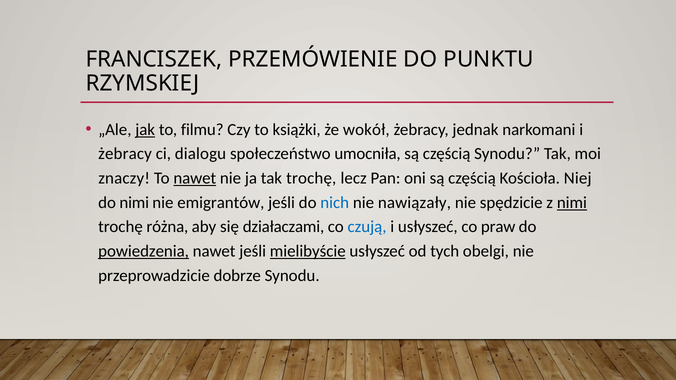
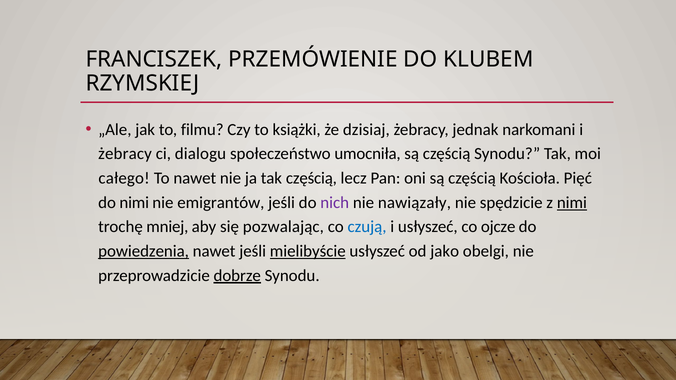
PUNKTU: PUNKTU -> KLUBEM (488, 59)
jak underline: present -> none (145, 130)
wokół: wokół -> dzisiaj (366, 130)
znaczy: znaczy -> całego (124, 178)
nawet underline: present -> none (195, 178)
tak trochę: trochę -> częścią (311, 178)
Niej: Niej -> Pięć (578, 178)
nich colour: blue -> purple (335, 203)
różna: różna -> mniej (167, 227)
działaczami: działaczami -> pozwalając (283, 227)
praw: praw -> ojcze (498, 227)
tych: tych -> jako (445, 251)
dobrze underline: none -> present (237, 276)
